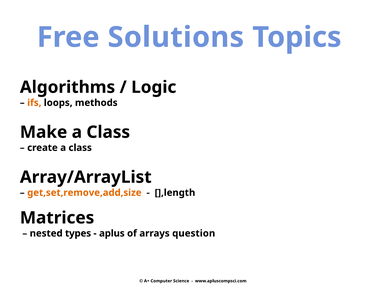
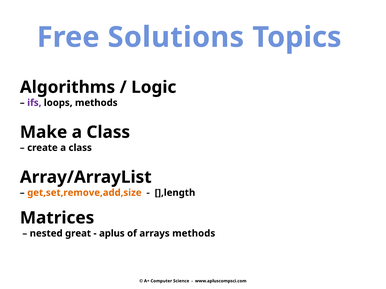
ifs colour: orange -> purple (34, 103)
types: types -> great (78, 234)
arrays question: question -> methods (194, 234)
